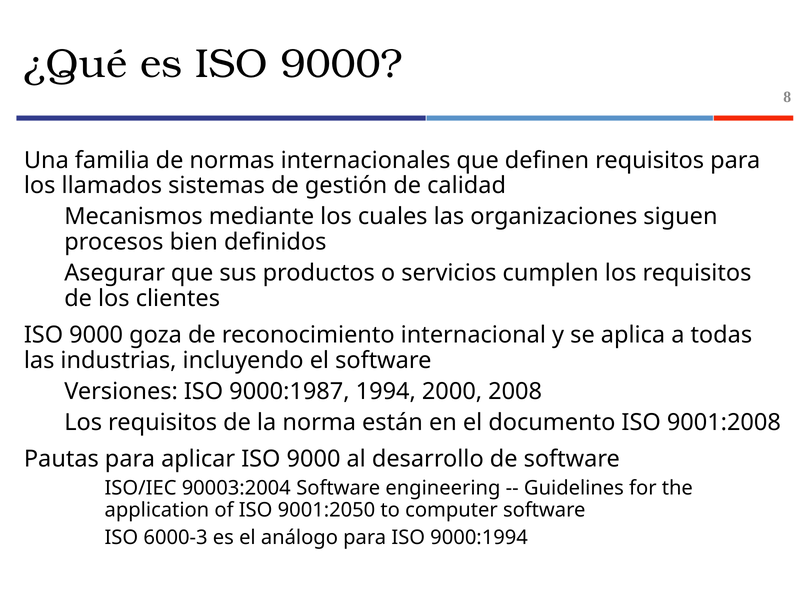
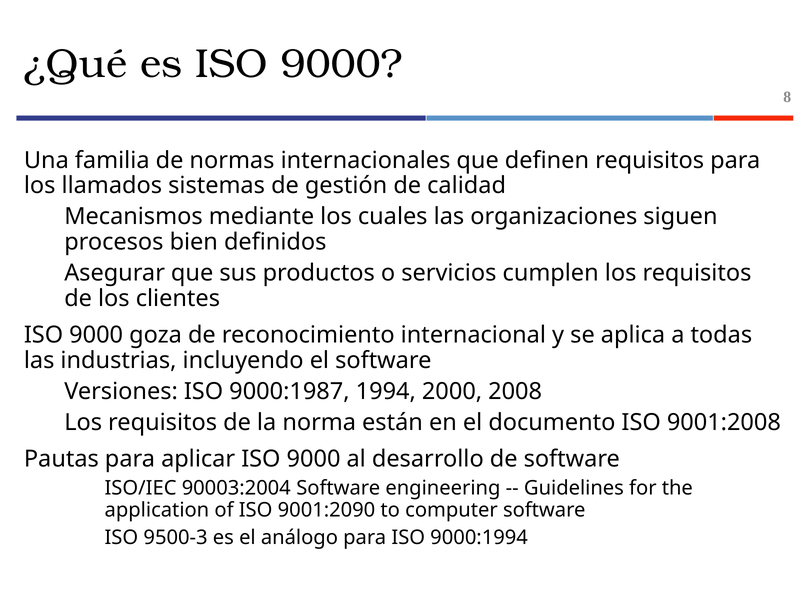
9001:2050: 9001:2050 -> 9001:2090 (326, 510)
6000-3: 6000-3 -> 9500-3 (176, 538)
